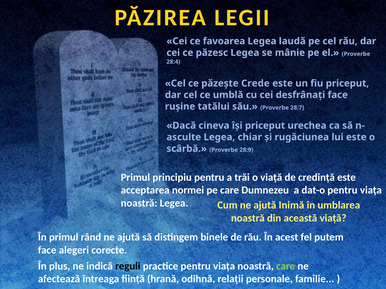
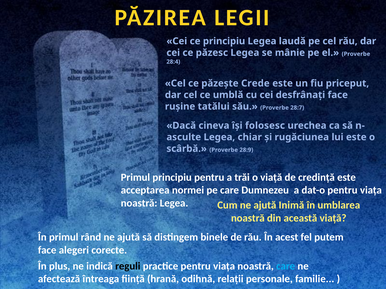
ce favoarea: favoarea -> principiu (224, 41)
îşi priceput: priceput -> folosesc (265, 126)
care colour: light green -> light blue (286, 267)
